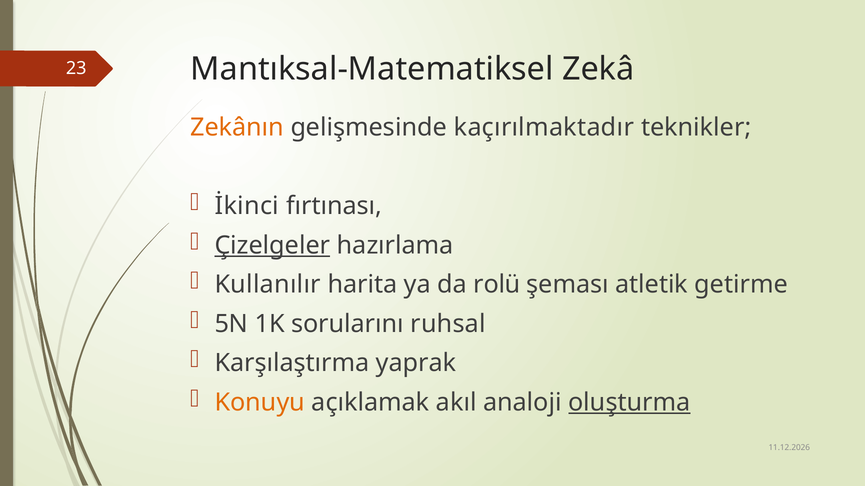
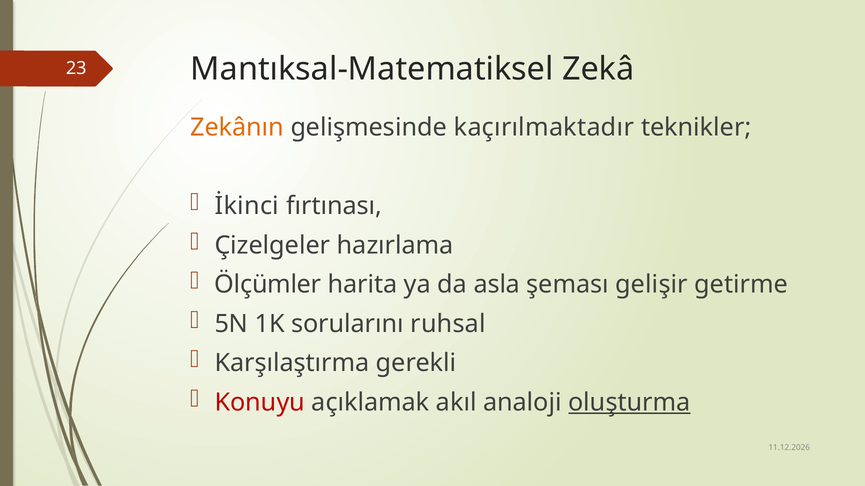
Çizelgeler underline: present -> none (272, 246)
Kullanılır: Kullanılır -> Ölçümler (268, 285)
rolü: rolü -> asla (497, 285)
atletik: atletik -> gelişir (652, 285)
yaprak: yaprak -> gerekli (416, 363)
Konuyu colour: orange -> red (260, 403)
